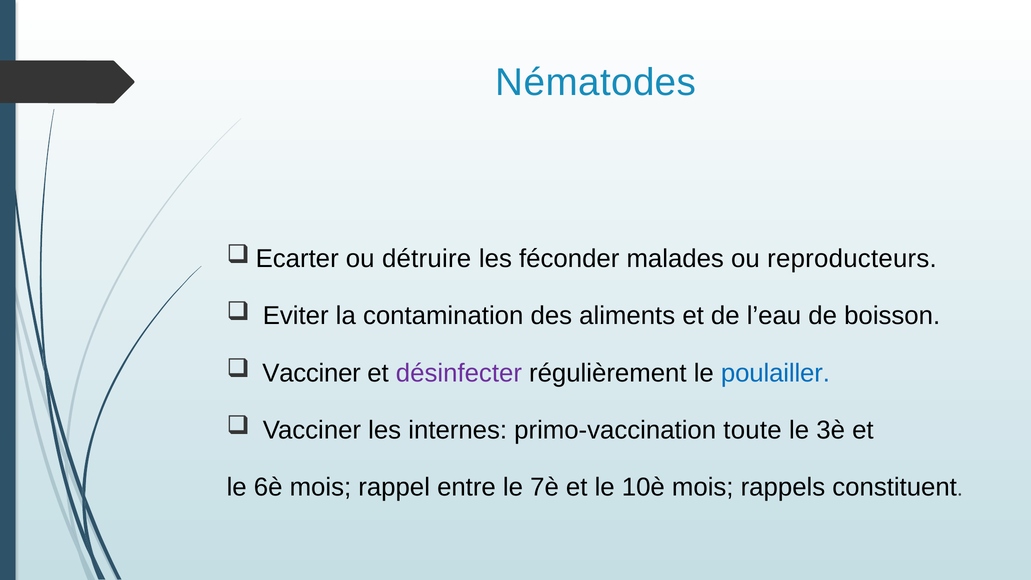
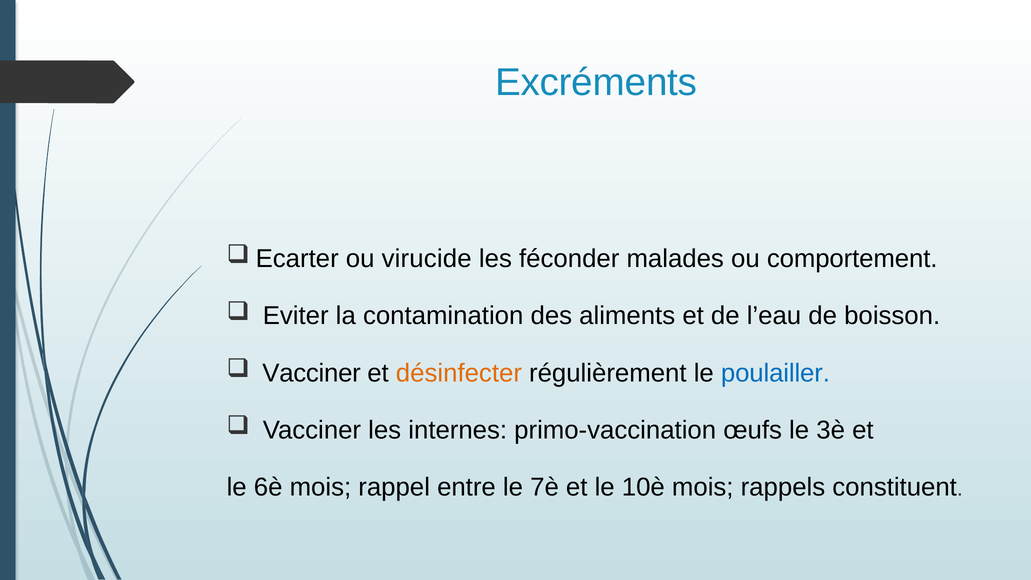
Nématodes: Nématodes -> Excréments (596, 83)
détruire: détruire -> virucide (427, 259)
reproducteurs: reproducteurs -> comportement (852, 259)
désinfecter colour: purple -> orange (459, 373)
toute: toute -> œufs (753, 430)
